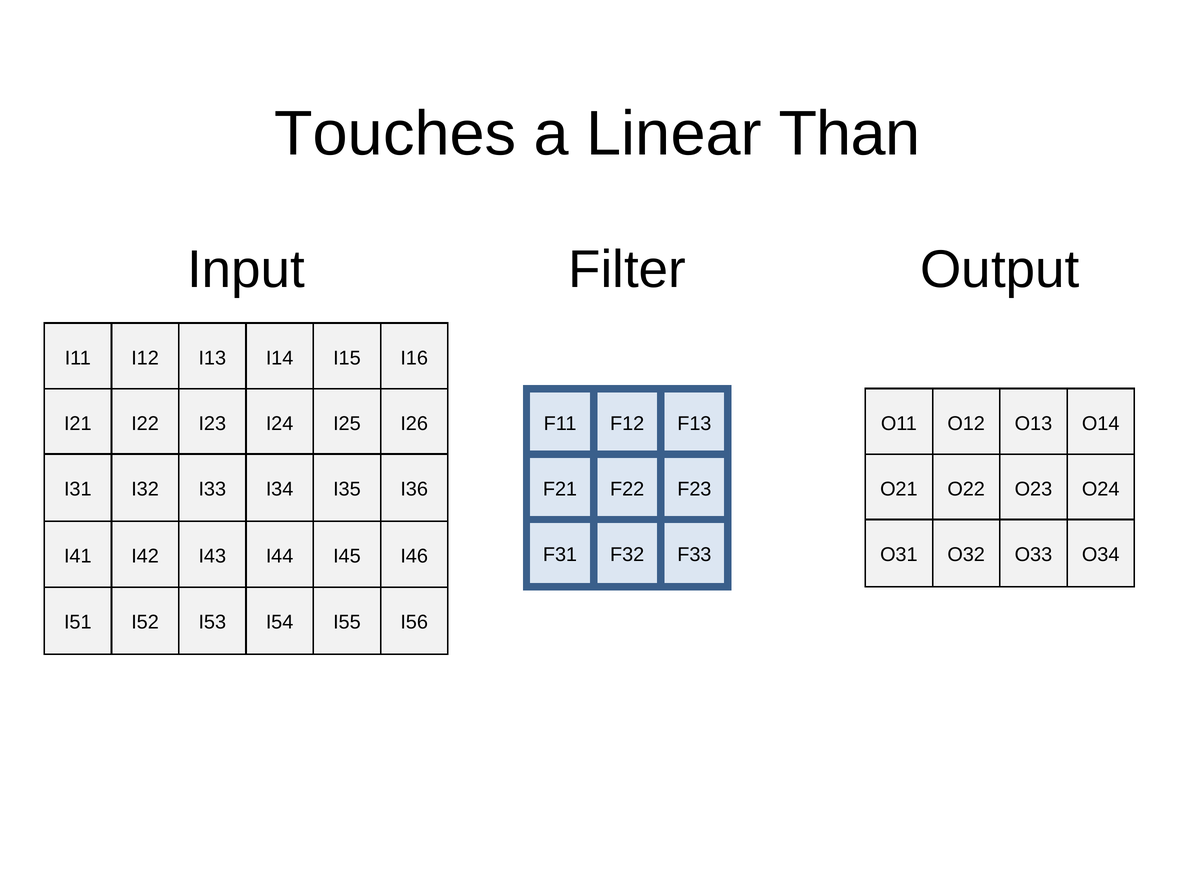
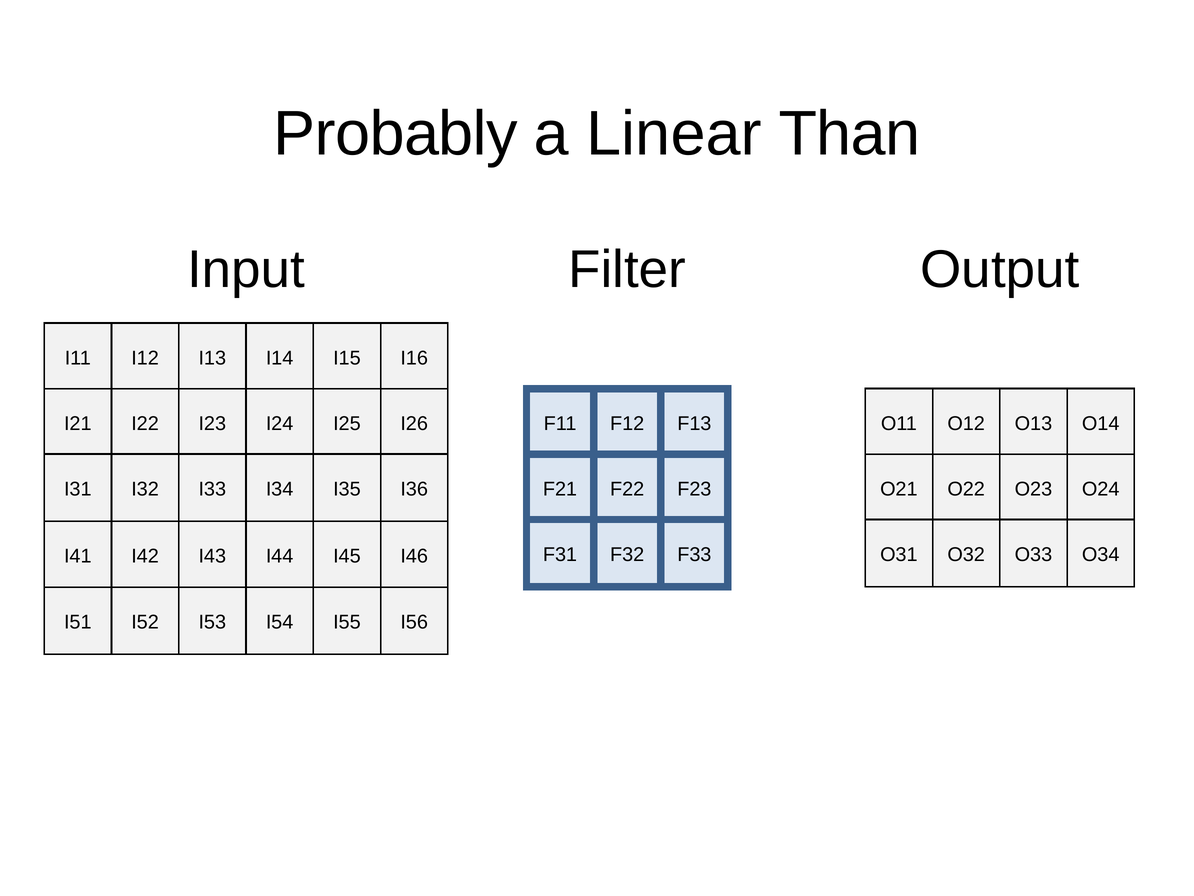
Touches: Touches -> Probably (396, 134)
